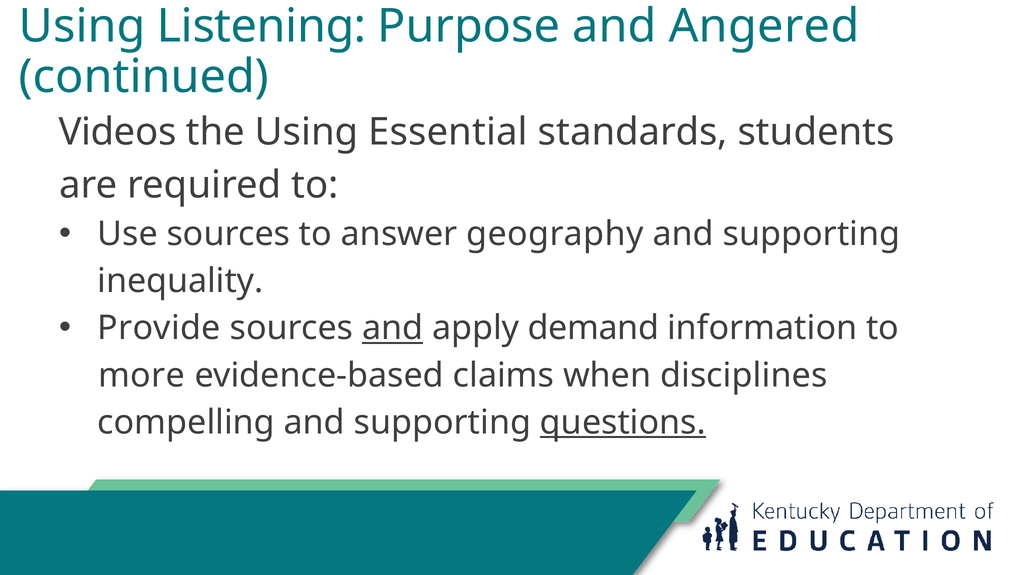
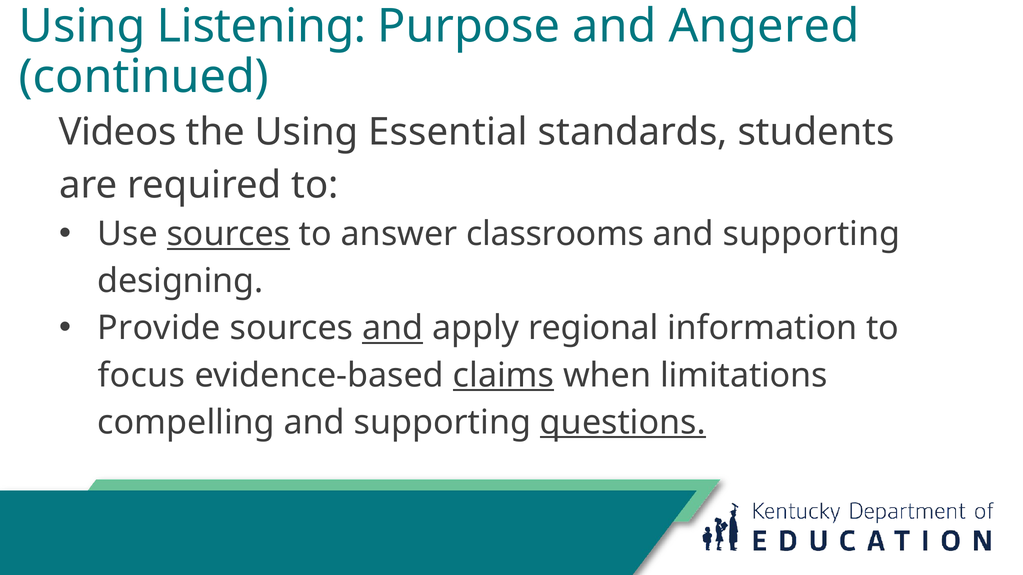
sources underline: none -> present (228, 234)
geography: geography -> classrooms (555, 234)
inequality: inequality -> designing (180, 281)
demand: demand -> regional (593, 328)
more: more -> focus (141, 376)
claims underline: none -> present (503, 376)
disciplines: disciplines -> limitations (744, 376)
